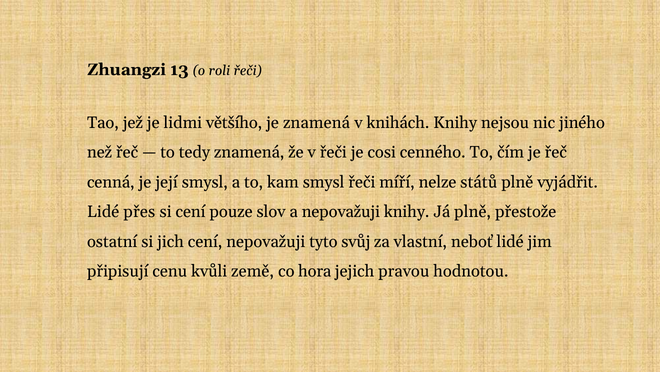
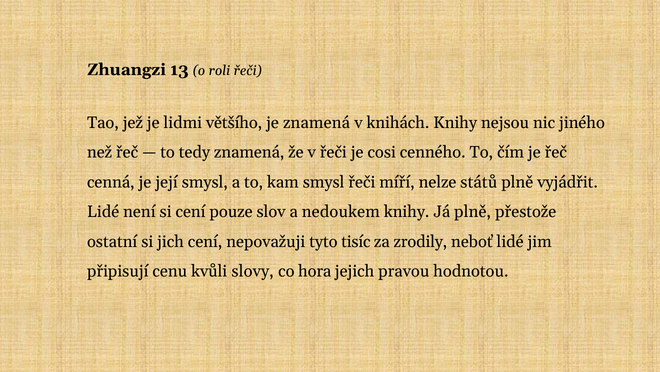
přes: přes -> není (139, 211)
a nepovažuji: nepovažuji -> nedoukem (341, 211)
svůj: svůj -> tisíc (356, 241)
vlastní: vlastní -> zrodily (420, 241)
země: země -> slovy (253, 271)
